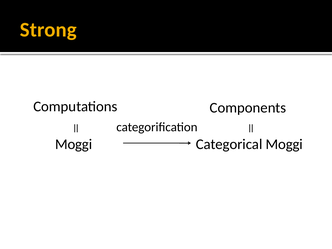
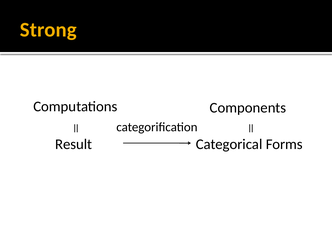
Moggi: Moggi -> Result (74, 144)
Categorical Moggi: Moggi -> Forms (284, 144)
